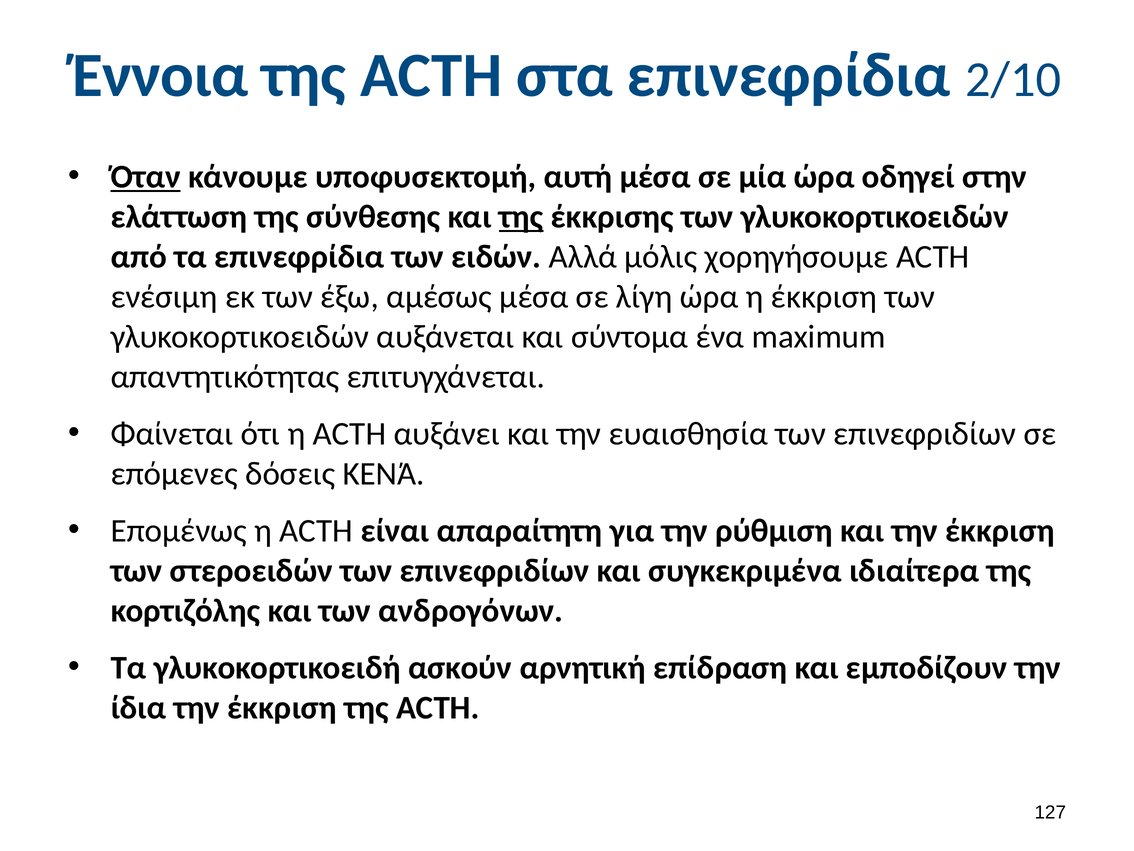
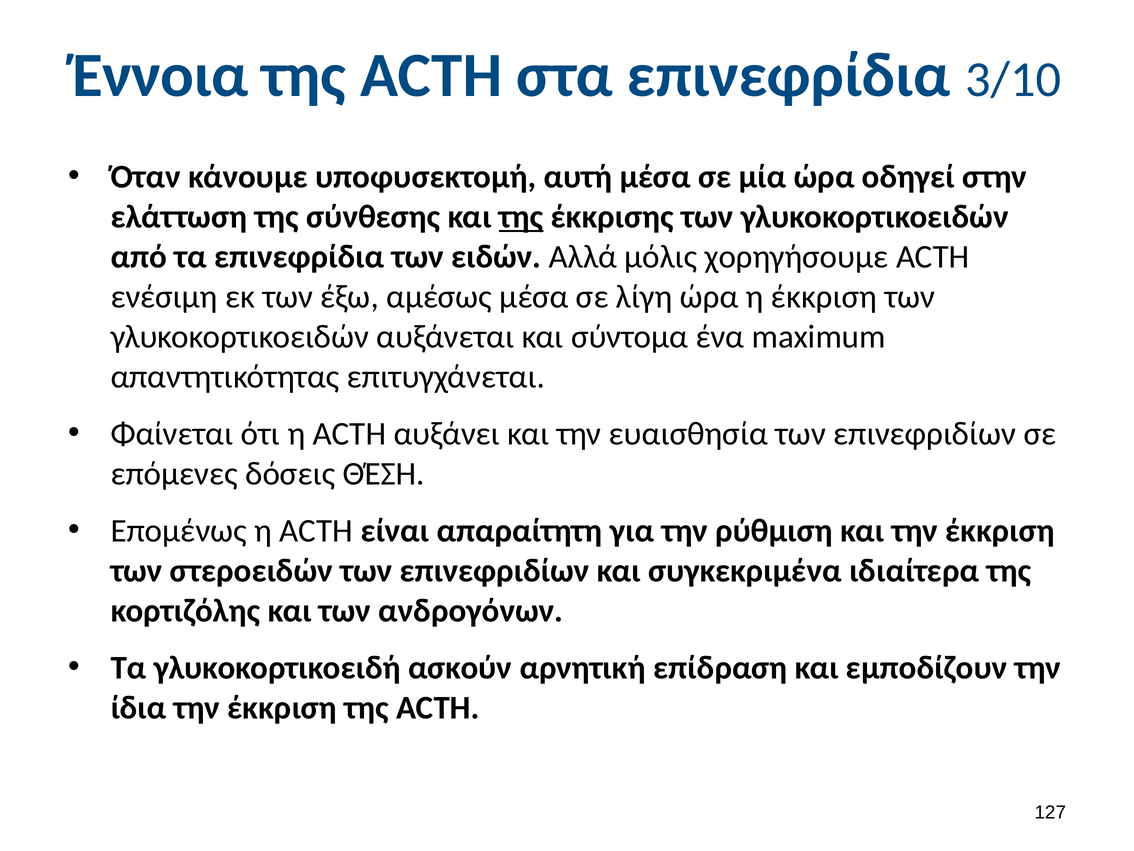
2/10: 2/10 -> 3/10 (1013, 79)
Όταν underline: present -> none (146, 177)
ΚΕΝΆ: ΚΕΝΆ -> ΘΈΣΗ (384, 474)
